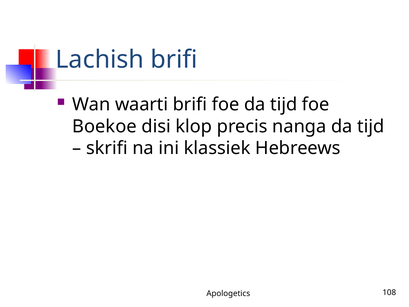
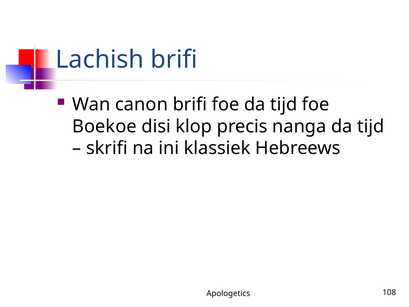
waarti: waarti -> canon (141, 104)
